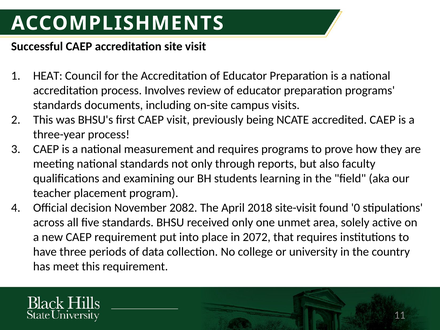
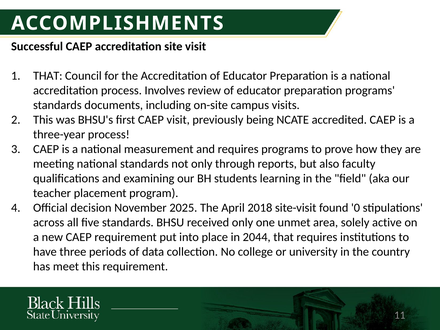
HEAT: HEAT -> THAT (48, 76)
2082: 2082 -> 2025 (183, 208)
2072: 2072 -> 2044 (257, 237)
